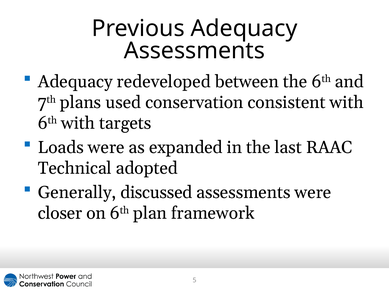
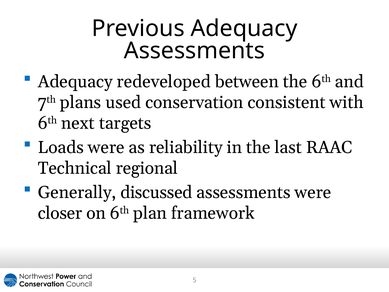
6th with: with -> next (78, 123)
expanded: expanded -> reliability (186, 147)
adopted: adopted -> regional (147, 168)
